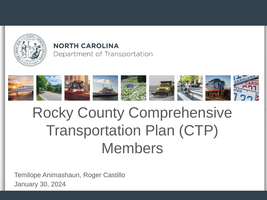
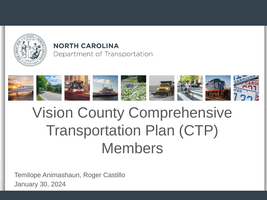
Rocky: Rocky -> Vision (53, 113)
